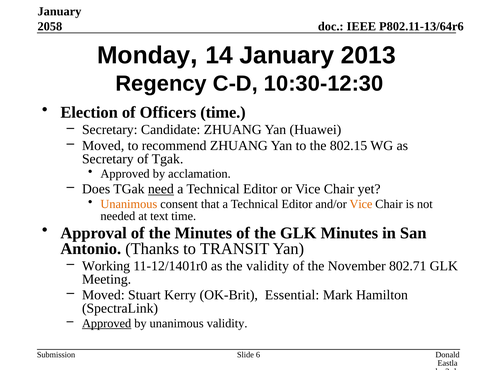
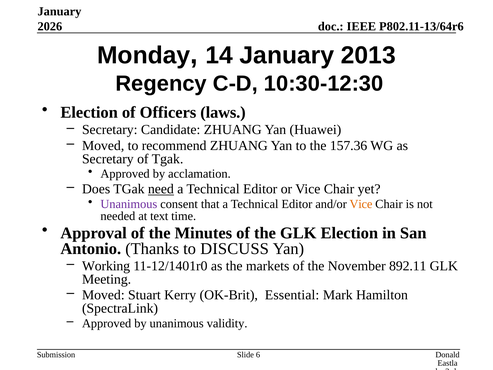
2058: 2058 -> 2026 (50, 26)
Officers time: time -> laws (223, 112)
802.15: 802.15 -> 157.36 (349, 146)
Unanimous colour: orange -> purple (129, 204)
GLK Minutes: Minutes -> Election (349, 233)
TRANSIT: TRANSIT -> DISCUSS (235, 249)
the validity: validity -> markets (268, 266)
802.71: 802.71 -> 892.11 (408, 266)
Approved underline: present -> none (107, 323)
